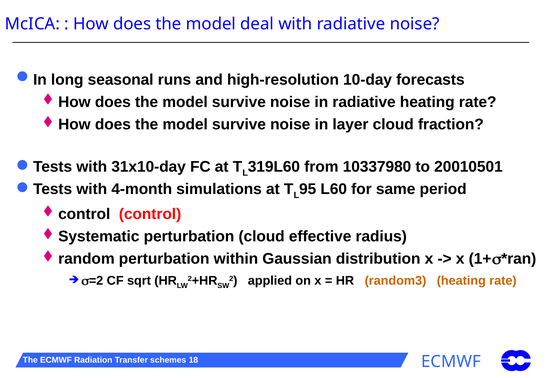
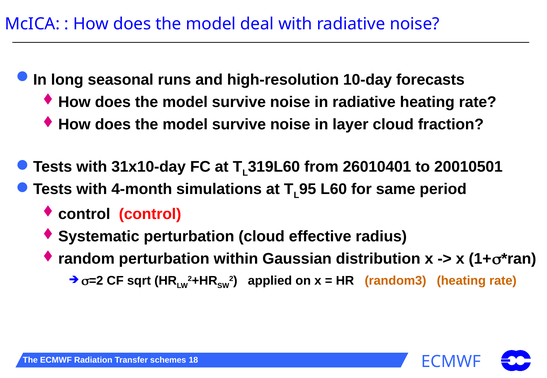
10337980: 10337980 -> 26010401 (377, 167)
